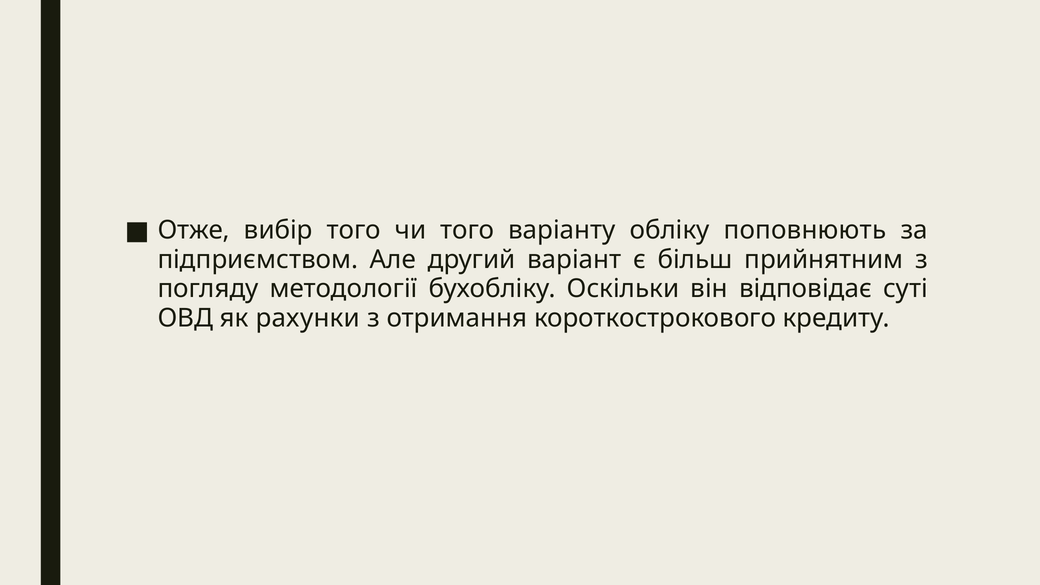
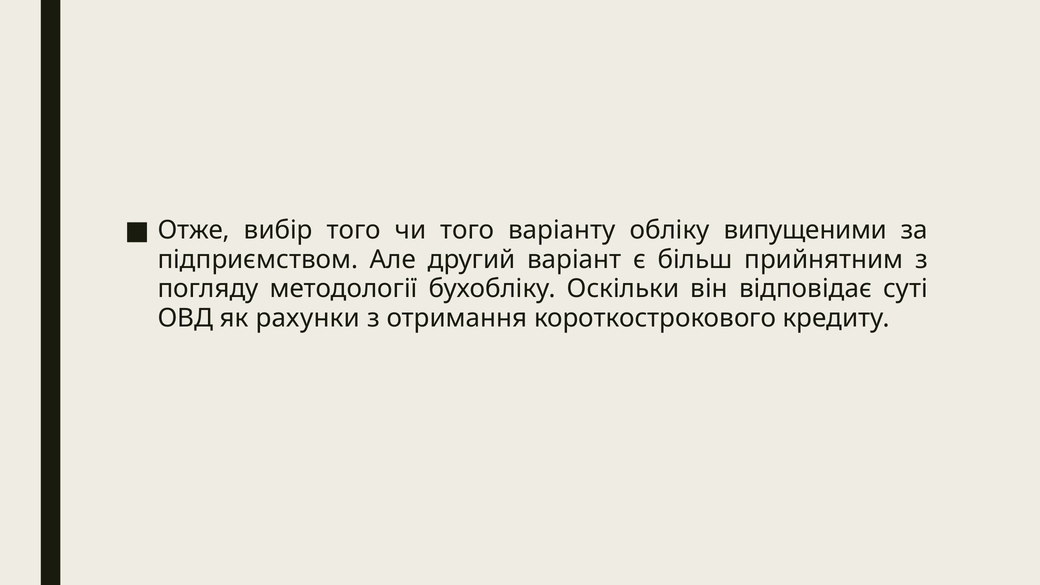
поповнюють: поповнюють -> випущеними (805, 230)
